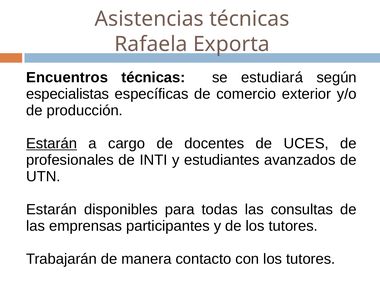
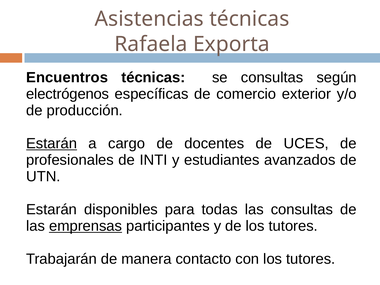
se estudiará: estudiará -> consultas (272, 78)
especialistas: especialistas -> electrógenos (68, 94)
emprensas underline: none -> present (86, 226)
